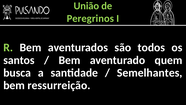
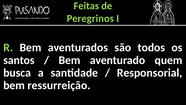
União: União -> Feitas (86, 6)
Semelhantes: Semelhantes -> Responsorial (150, 72)
